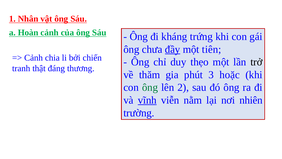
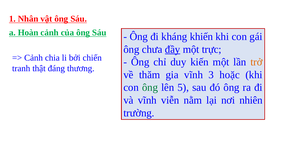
trứng: trứng -> khiến (201, 37)
tiên: tiên -> trực (212, 49)
thẹo: thẹo -> kiến (200, 62)
trở colour: black -> orange (256, 62)
gia phút: phút -> vĩnh (194, 75)
2: 2 -> 5 (183, 87)
vĩnh underline: present -> none (147, 100)
